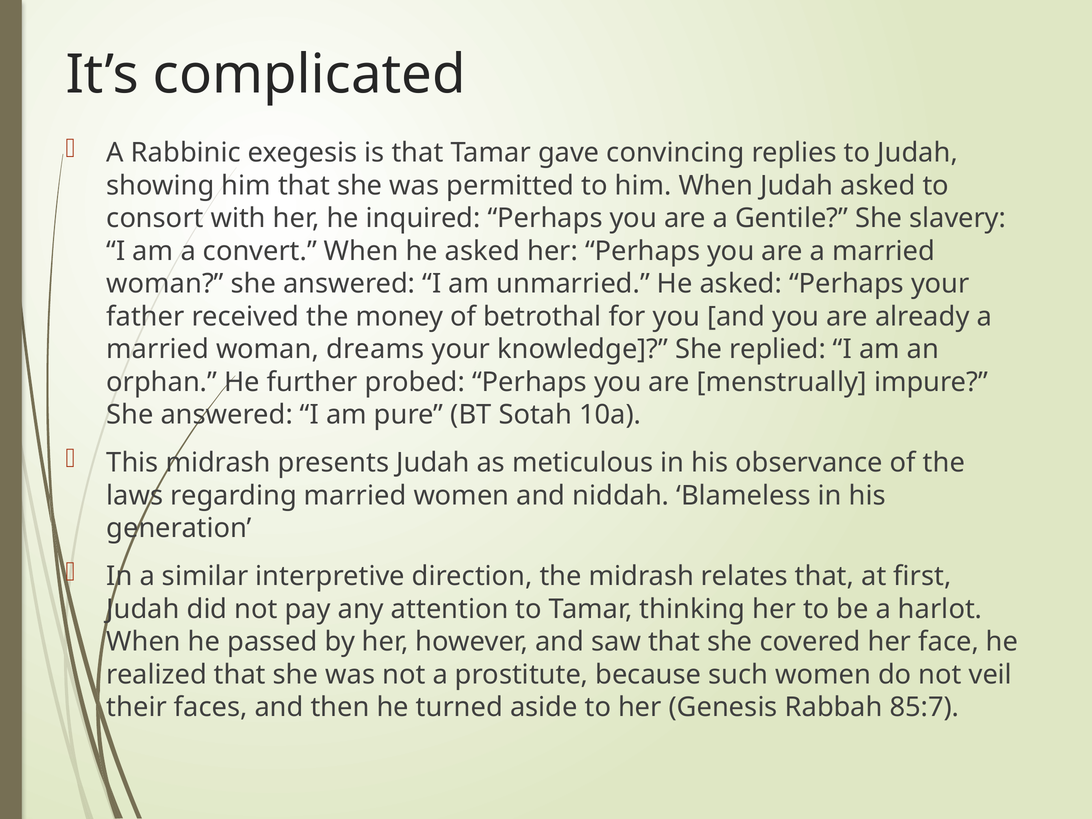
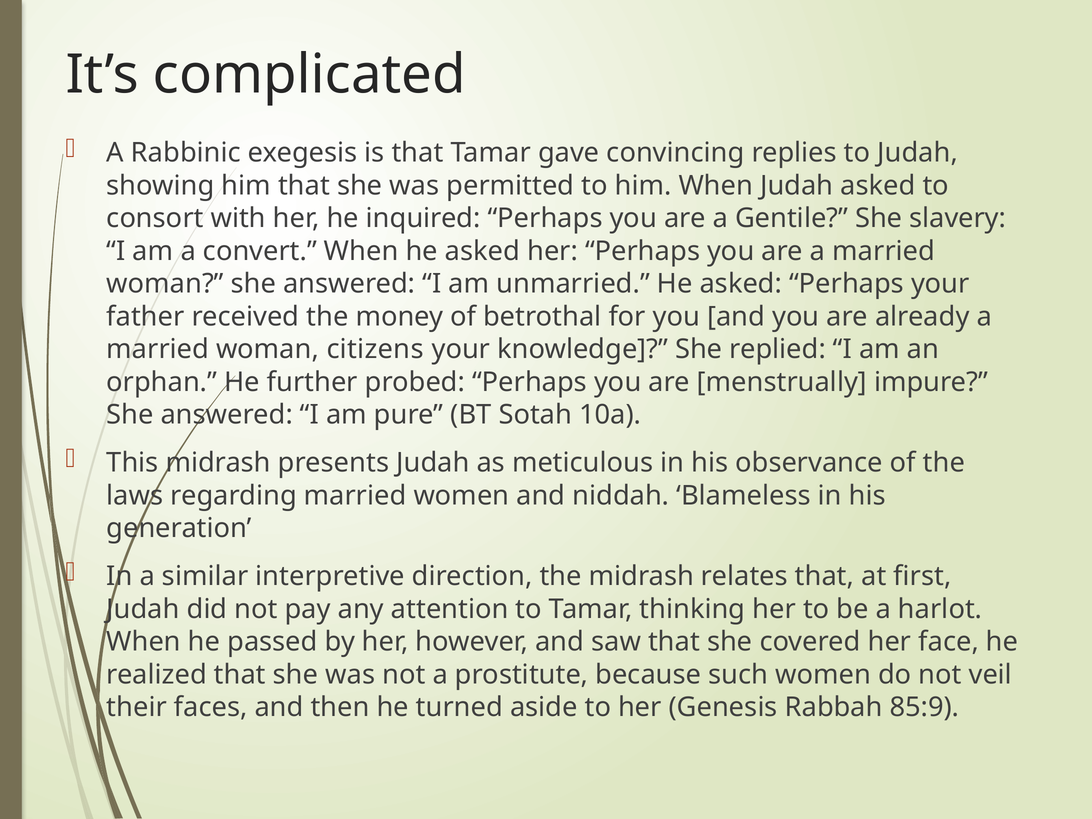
dreams: dreams -> citizens (375, 349)
85:7: 85:7 -> 85:9 (925, 707)
